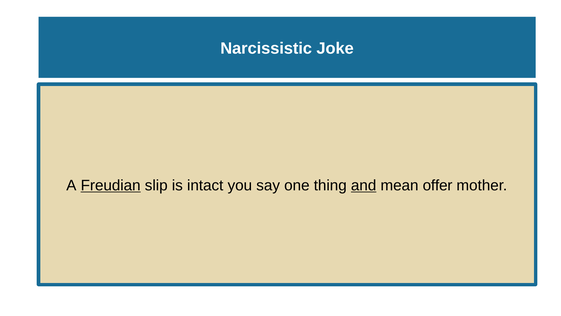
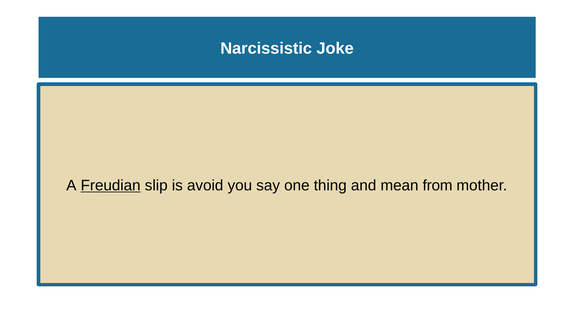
intact: intact -> avoid (205, 185)
and underline: present -> none (364, 185)
offer: offer -> from (438, 185)
